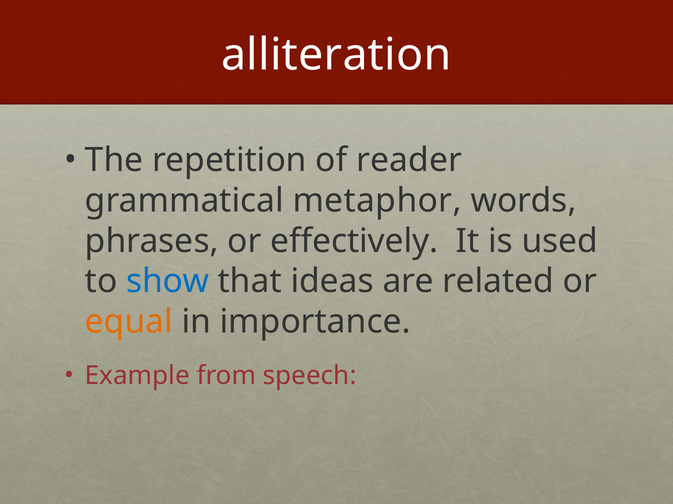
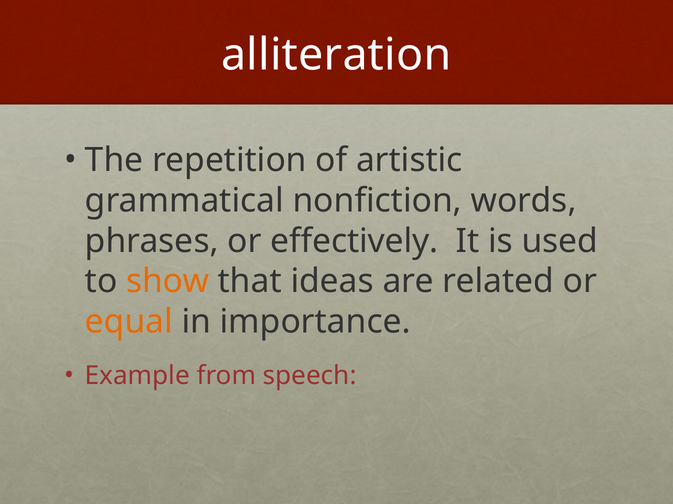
reader: reader -> artistic (409, 161)
metaphor: metaphor -> nonfiction (377, 201)
show colour: blue -> orange (168, 282)
